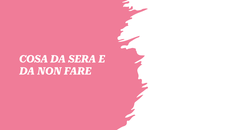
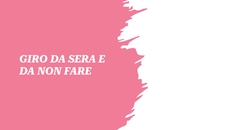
COSA: COSA -> GIRO (34, 59)
